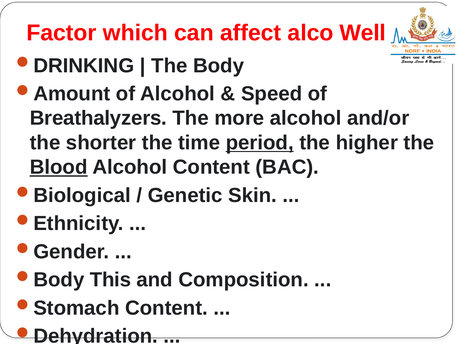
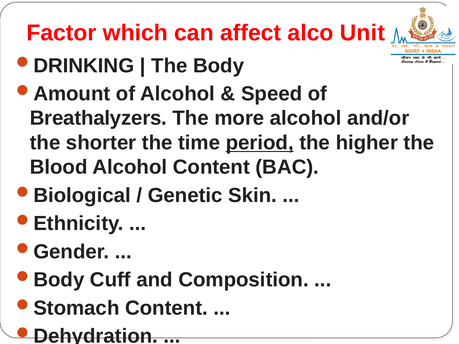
Well: Well -> Unit (362, 33)
Blood underline: present -> none (59, 167)
This: This -> Cuff (110, 280)
